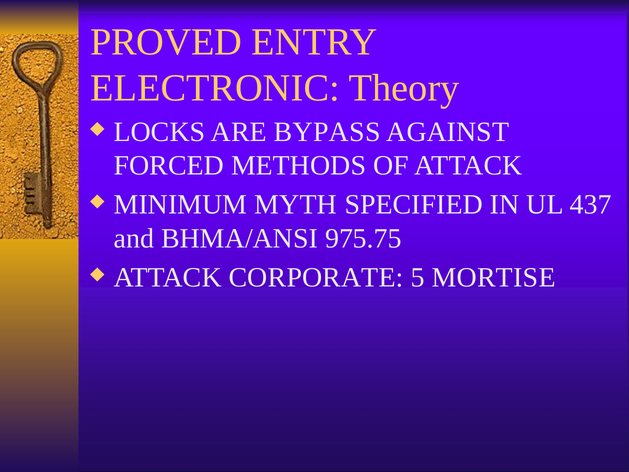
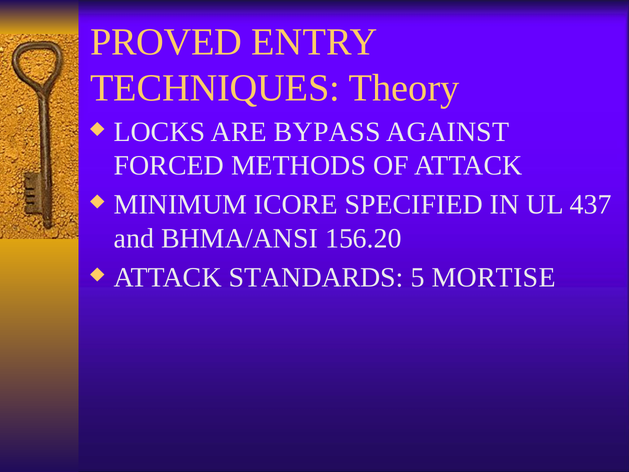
ELECTRONIC: ELECTRONIC -> TECHNIQUES (215, 88)
MYTH: MYTH -> ICORE (296, 205)
975.75: 975.75 -> 156.20 (363, 238)
CORPORATE: CORPORATE -> STANDARDS (316, 277)
